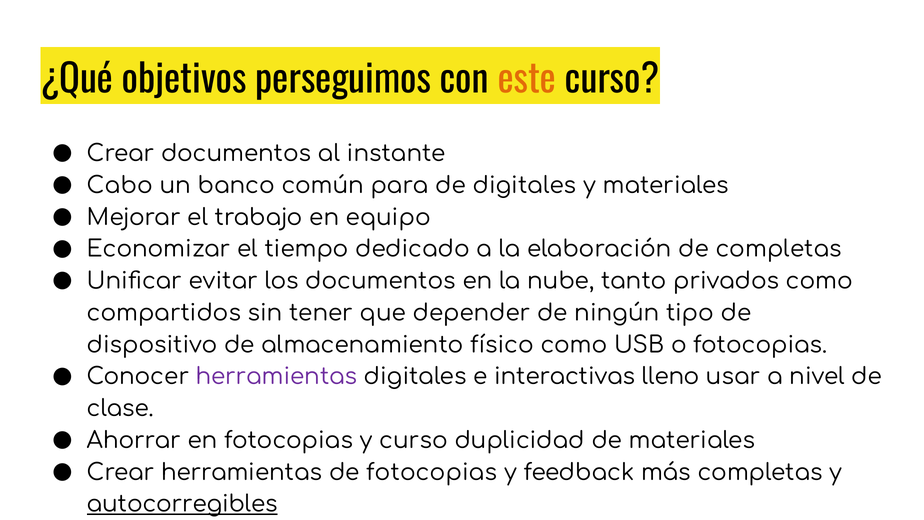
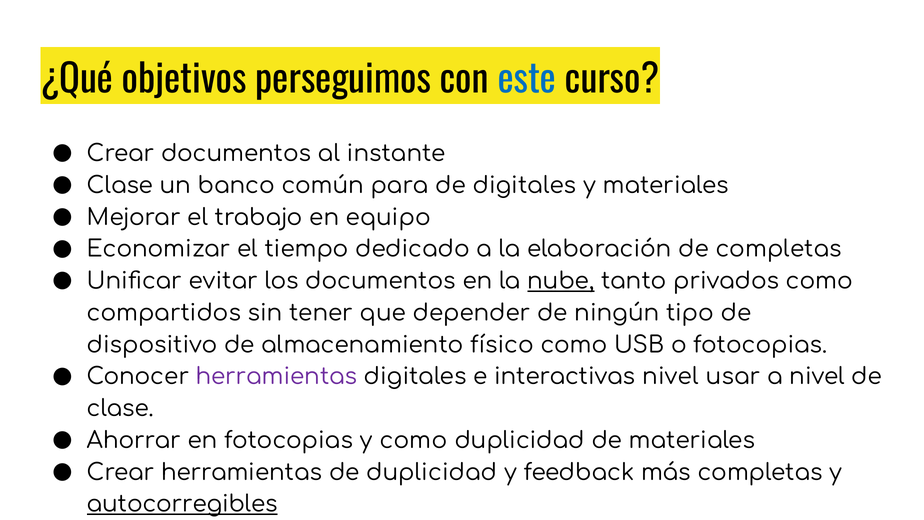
este colour: orange -> blue (527, 80)
Cabo: Cabo -> Clase (120, 185)
nube underline: none -> present (561, 281)
interactivas lleno: lleno -> nivel (671, 377)
y curso: curso -> como (413, 440)
de fotocopias: fotocopias -> duplicidad (432, 472)
